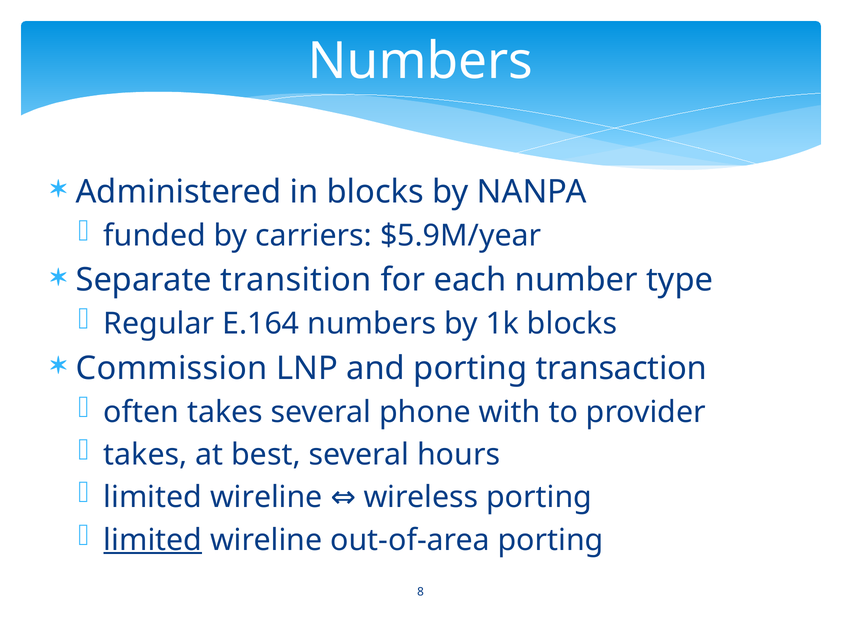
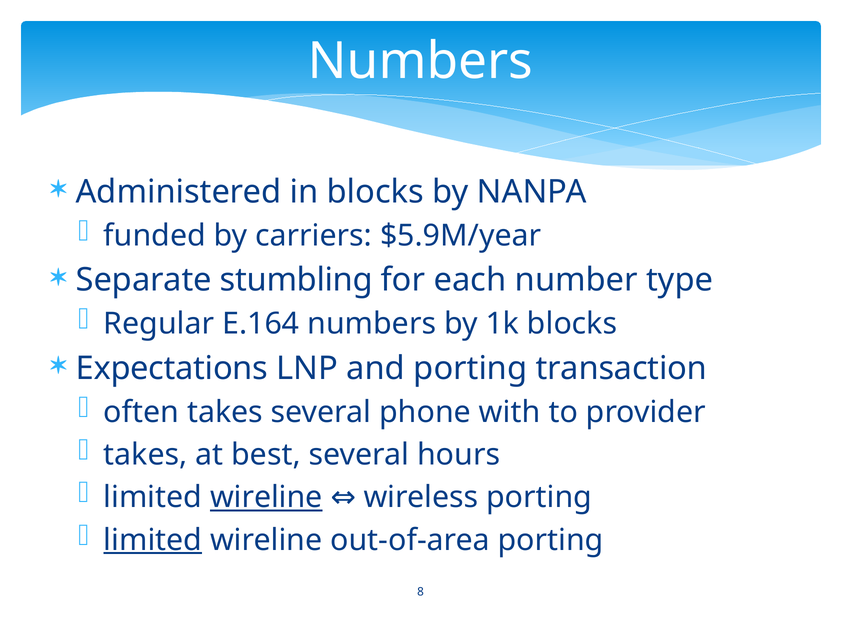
transition: transition -> stumbling (296, 280)
Commission: Commission -> Expectations (172, 368)
wireline underline: none -> present (266, 497)
